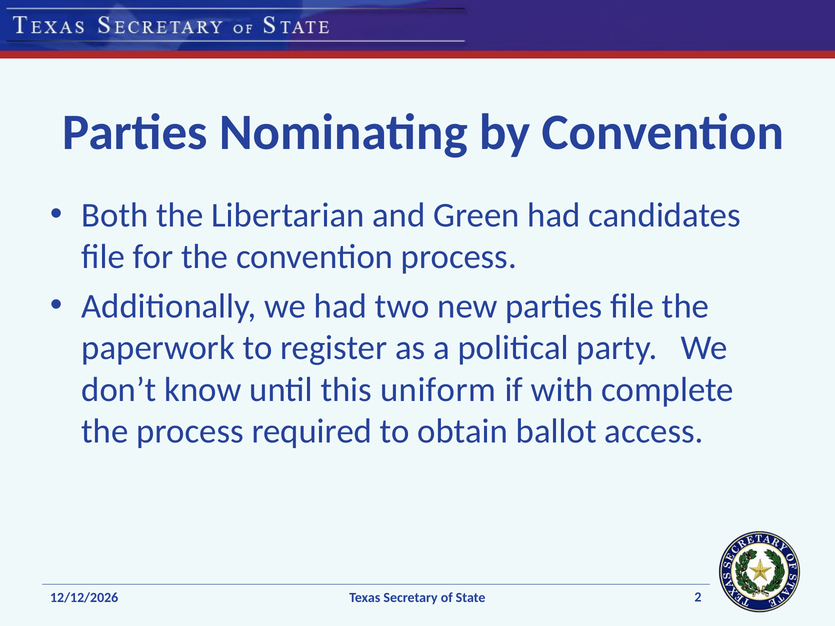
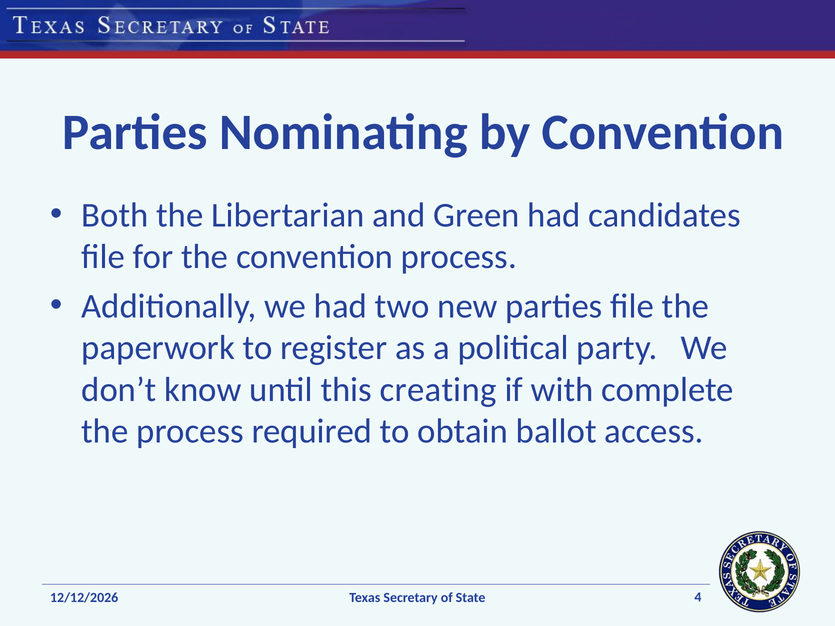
uniform: uniform -> creating (438, 390)
2: 2 -> 4 (698, 598)
